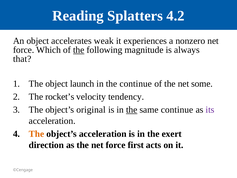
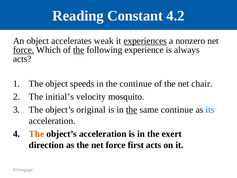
Splatters: Splatters -> Constant (135, 16)
experiences underline: none -> present (145, 41)
force underline: none -> present (24, 50)
magnitude: magnitude -> experience (144, 50)
that: that -> acts (22, 59)
launch: launch -> speeds (82, 84)
some: some -> chair (202, 84)
rocket’s: rocket’s -> initial’s (60, 97)
tendency: tendency -> mosquito (126, 97)
its colour: purple -> blue (210, 110)
